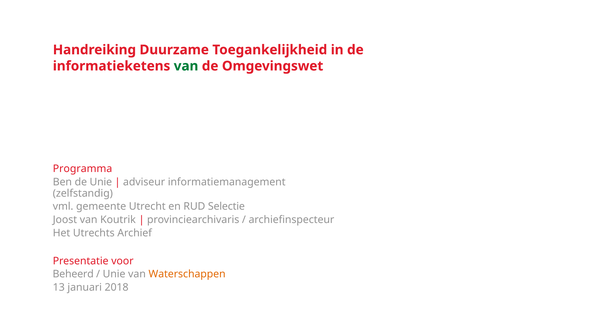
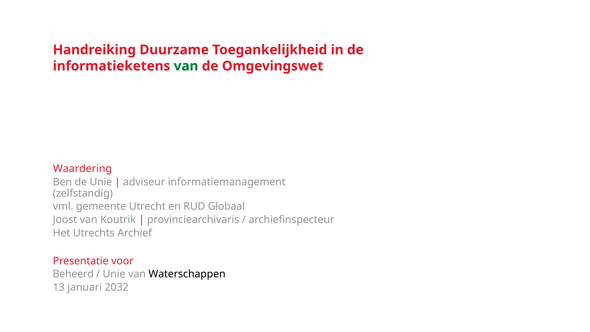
Programma: Programma -> Waardering (82, 169)
Selectie: Selectie -> Globaal (226, 206)
Waterschappen colour: orange -> black (187, 274)
2018: 2018 -> 2032 (117, 287)
